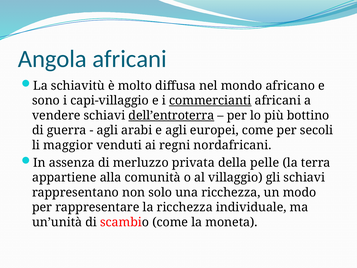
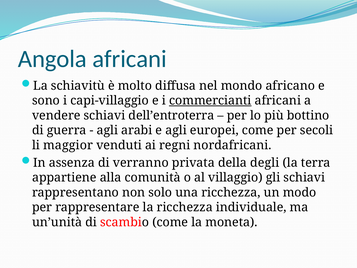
dell’entroterra underline: present -> none (171, 115)
merluzzo: merluzzo -> verranno (141, 163)
pelle: pelle -> degli (265, 163)
